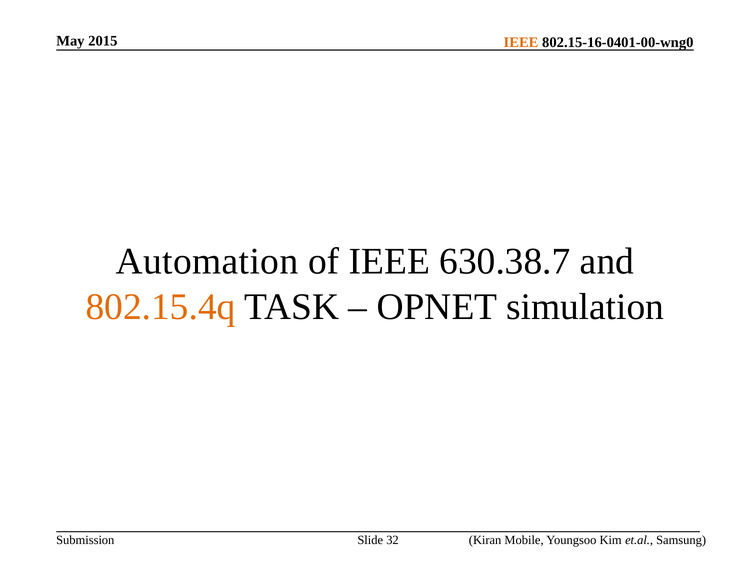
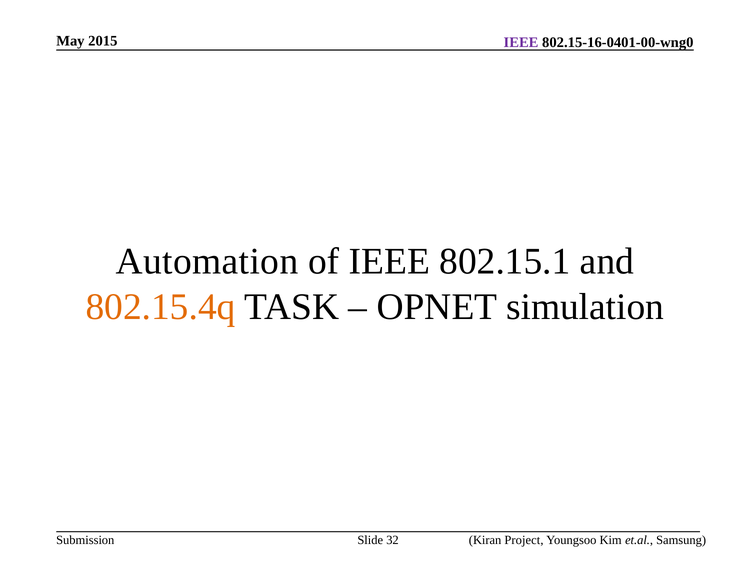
IEEE colour: orange -> purple (521, 42)
630.38.7: 630.38.7 -> 802.15.1 (505, 261)
Mobile: Mobile -> Project (524, 539)
